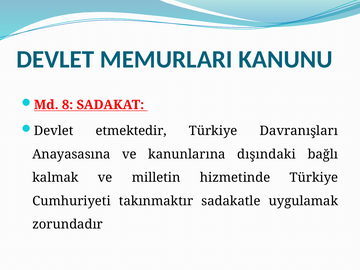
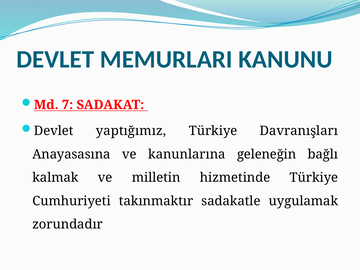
8: 8 -> 7 (68, 105)
etmektedir: etmektedir -> yaptığımız (131, 131)
dışındaki: dışındaki -> geleneğin (267, 154)
